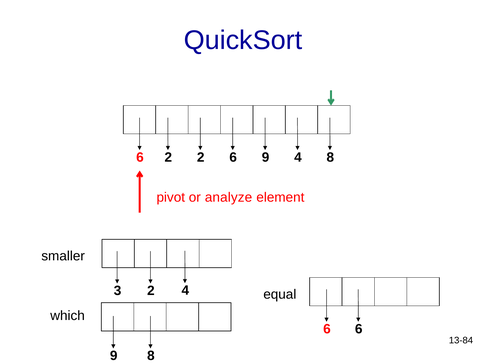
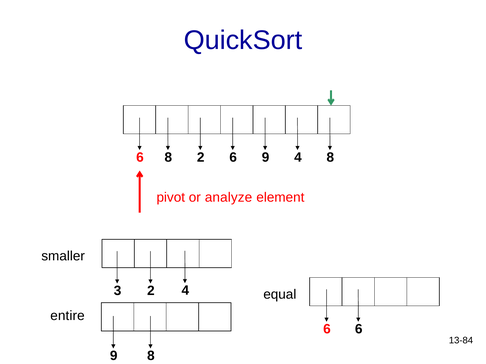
2: 2 -> 8 (168, 158)
which: which -> entire (67, 316)
